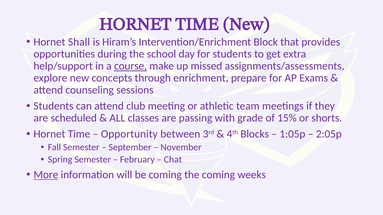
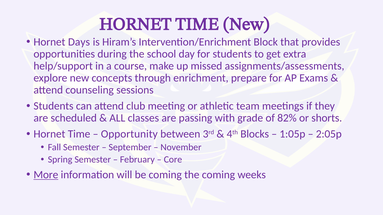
Shall: Shall -> Days (79, 42)
course underline: present -> none (131, 66)
15%: 15% -> 82% (287, 118)
Chat: Chat -> Core (173, 160)
